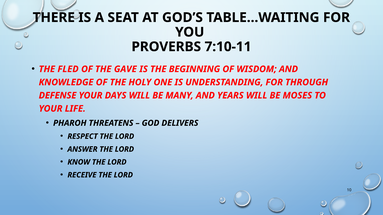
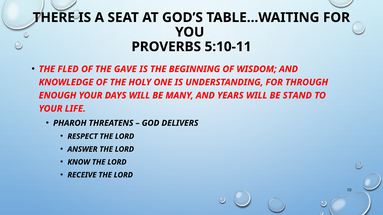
7:10-11: 7:10-11 -> 5:10-11 (228, 47)
DEFENSE: DEFENSE -> ENOUGH (58, 96)
MOSES: MOSES -> STAND (297, 96)
